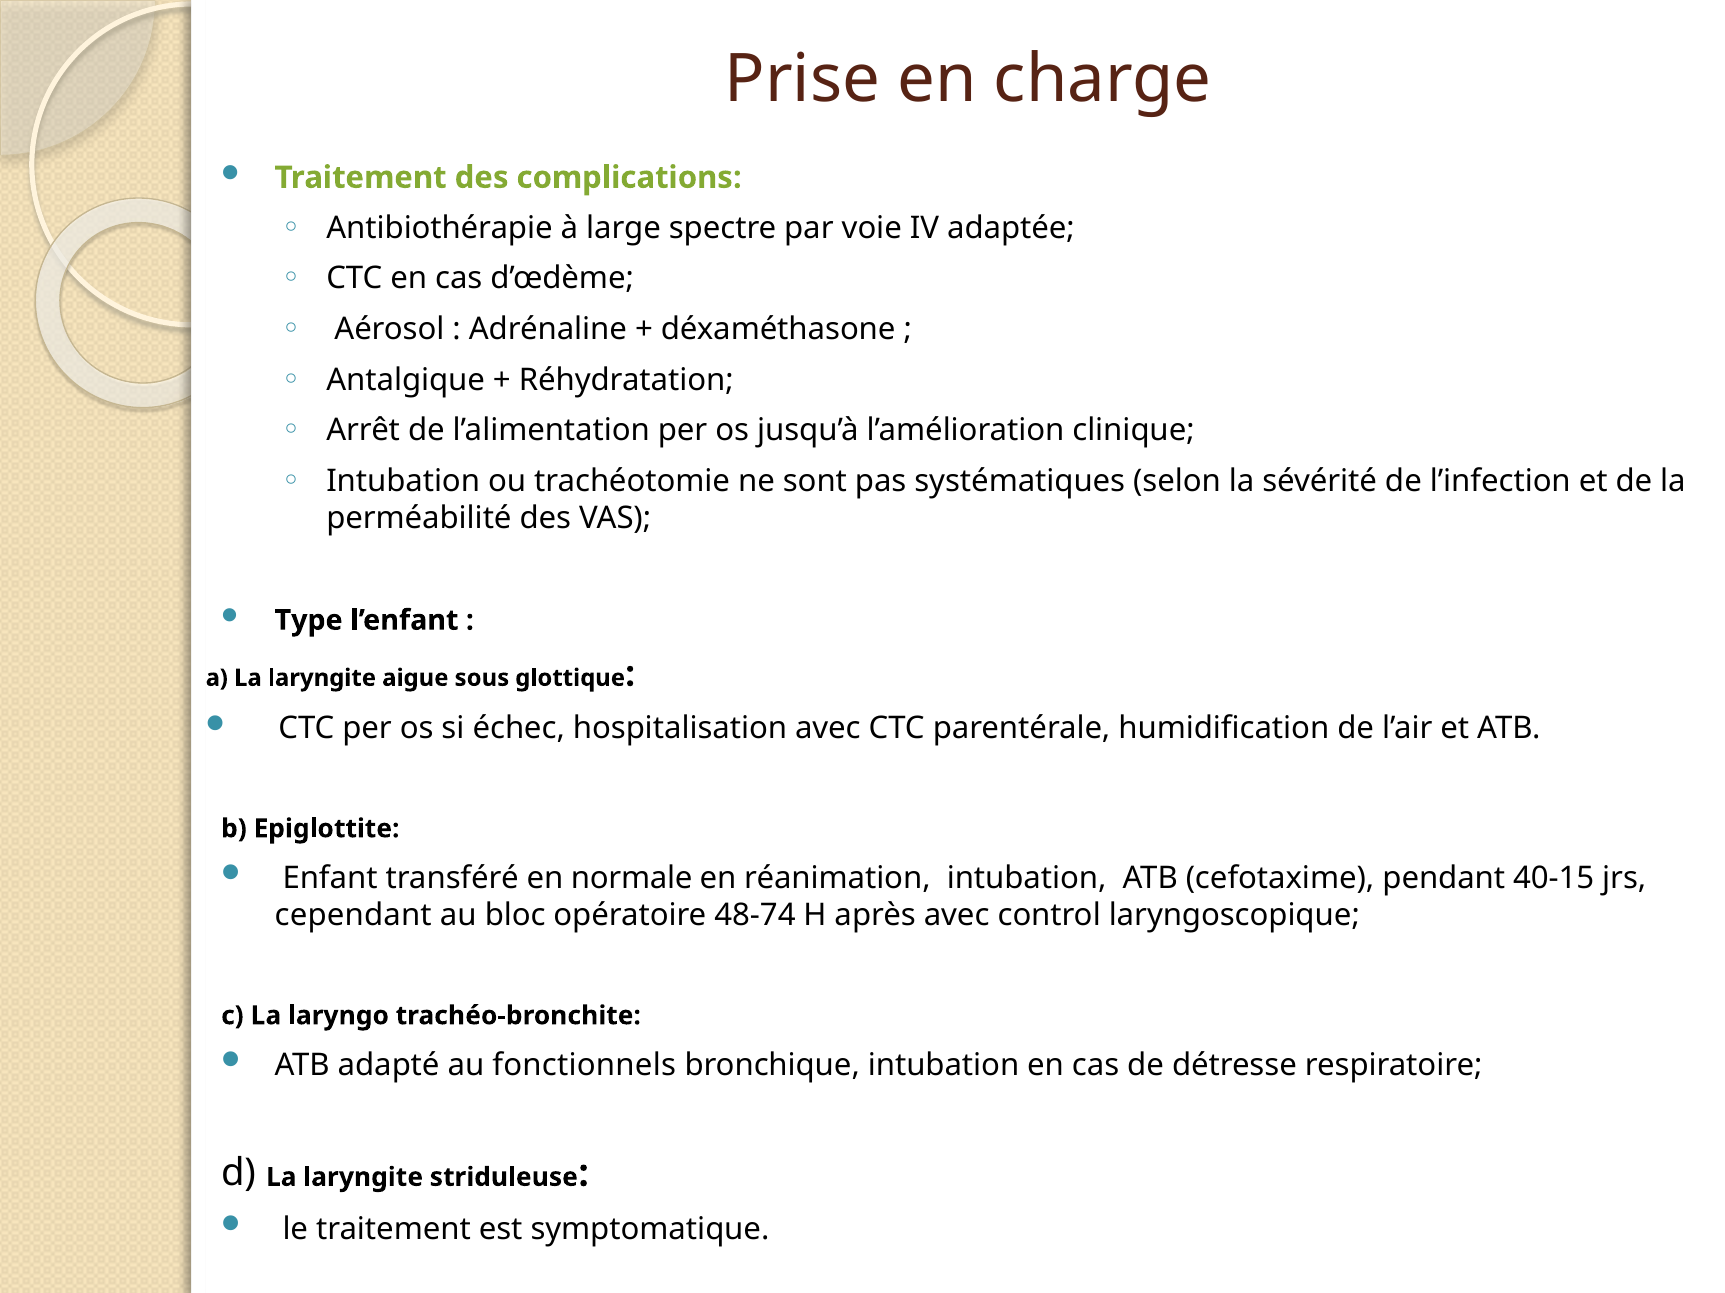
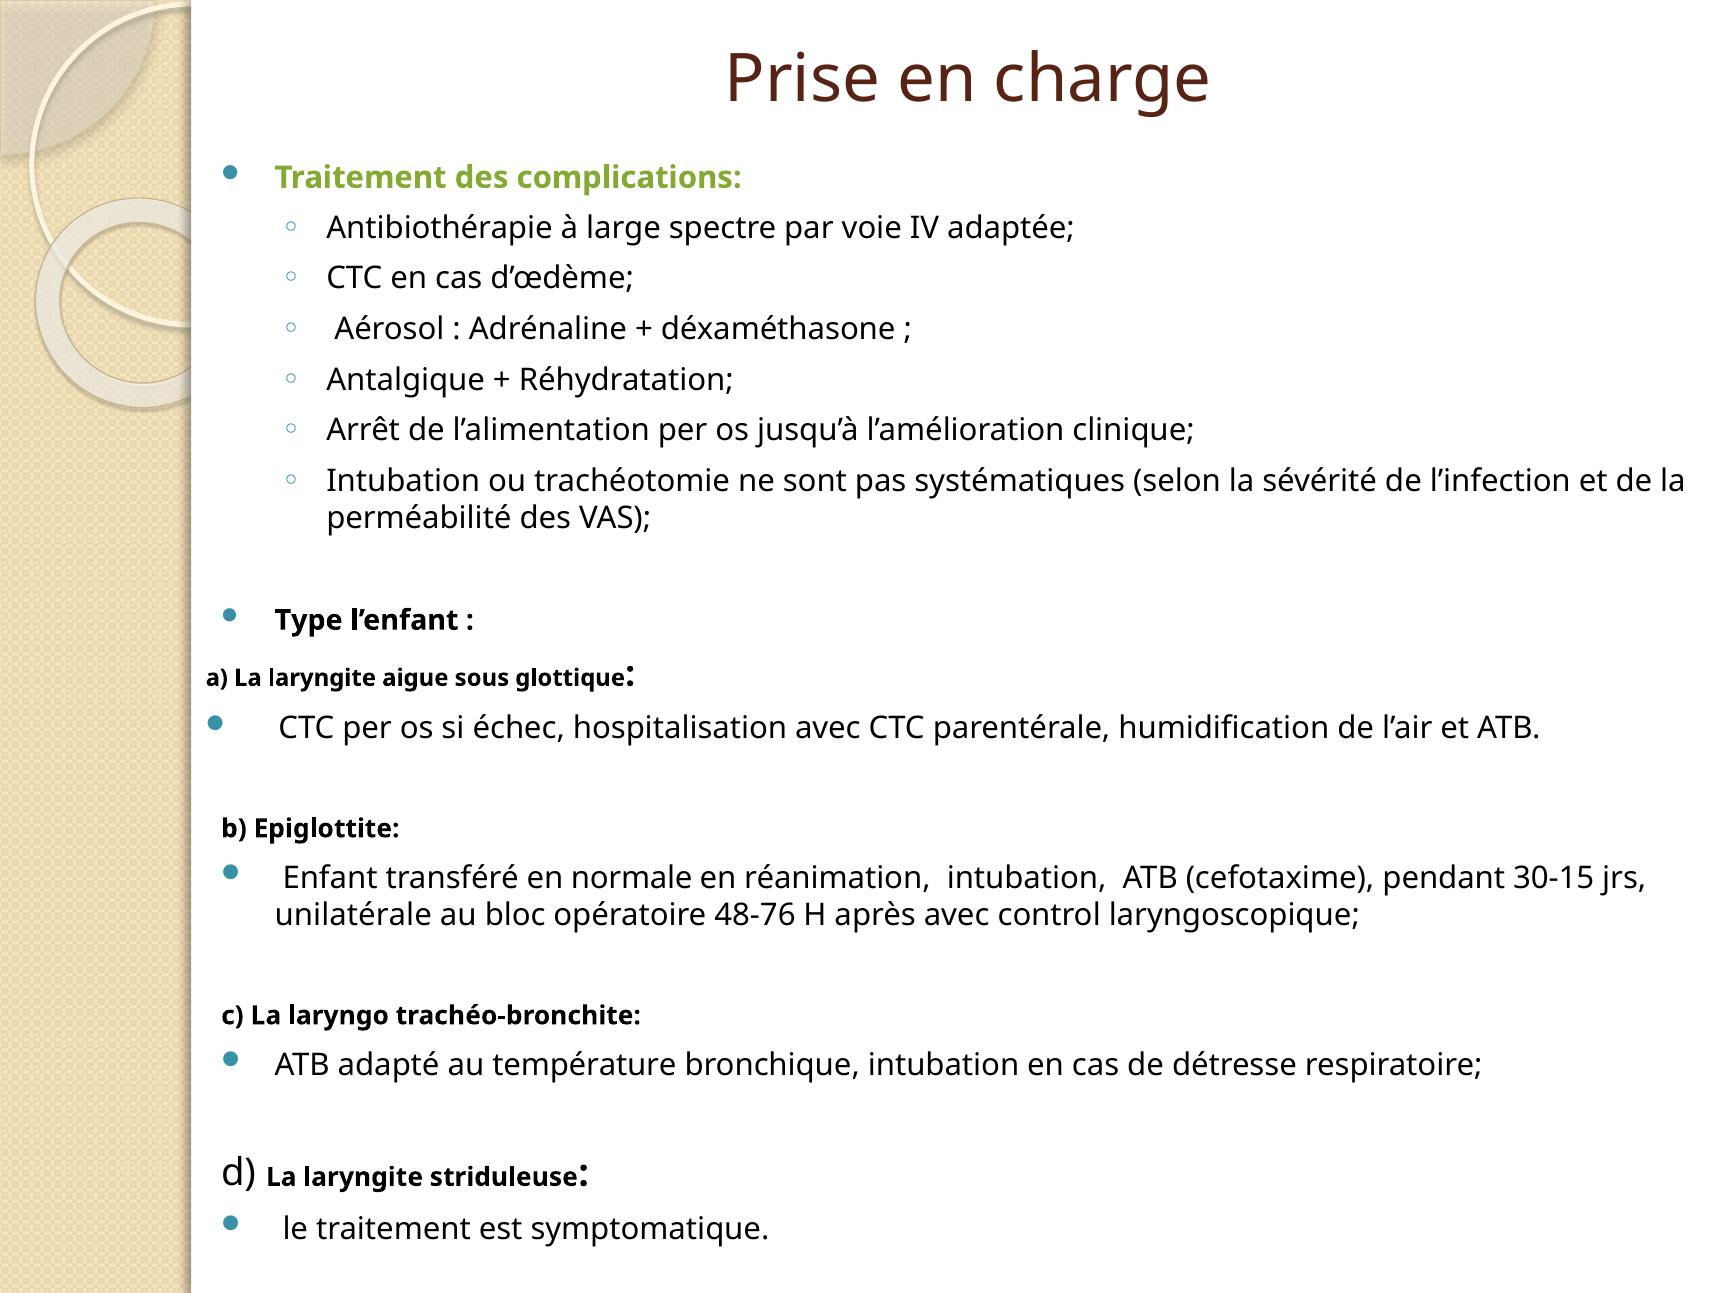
40-15: 40-15 -> 30-15 (1554, 878)
cependant: cependant -> unilatérale (353, 916)
48-74: 48-74 -> 48-76 (755, 916)
fonctionnels: fonctionnels -> température (584, 1065)
